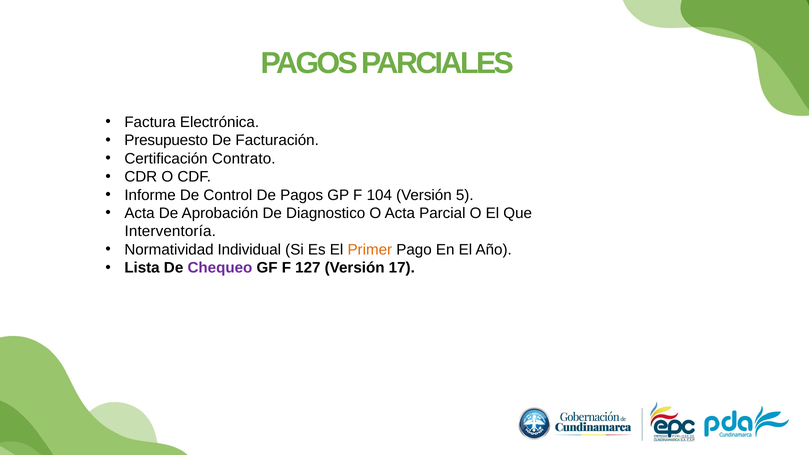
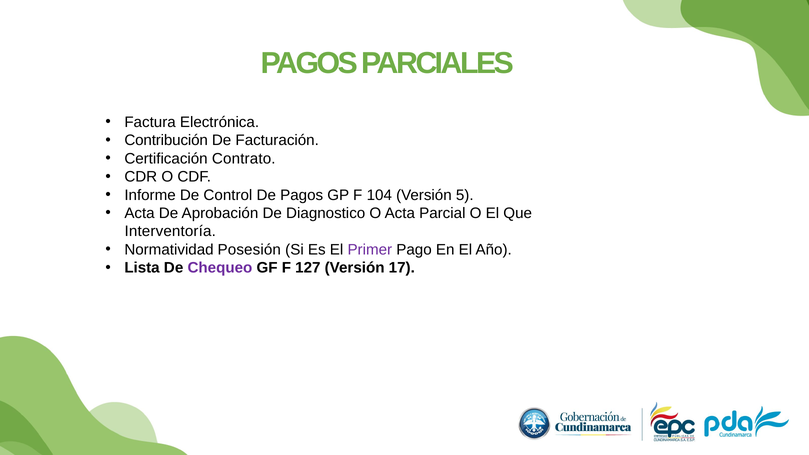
Presupuesto: Presupuesto -> Contribución (166, 140)
Individual: Individual -> Posesión (249, 250)
Primer colour: orange -> purple (370, 250)
